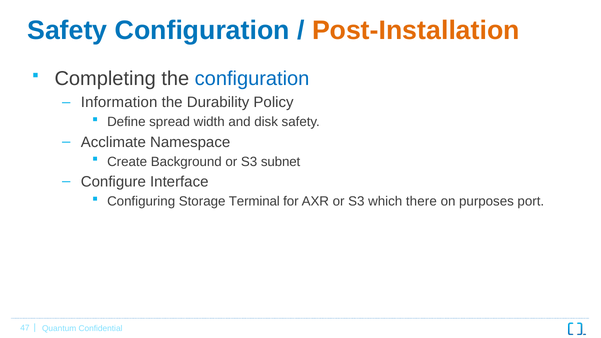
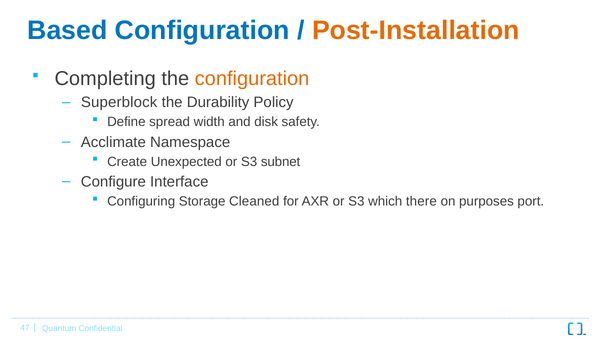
Safety: Safety -> Based (67, 30)
configuration colour: blue -> orange (252, 79)
Information: Information -> Superblock (119, 102)
Background: Background -> Unexpected (186, 162)
Terminal: Terminal -> Cleaned (254, 201)
